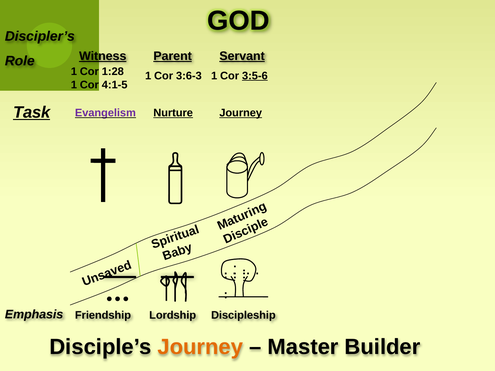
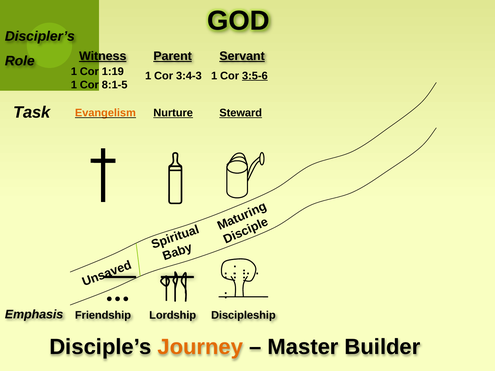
1:28: 1:28 -> 1:19 (113, 72)
3:6-3: 3:6-3 -> 3:4-3 (189, 76)
4:1-5: 4:1-5 -> 8:1-5 (115, 85)
Task underline: present -> none (32, 112)
Evangelism colour: purple -> orange (105, 113)
Journey: Journey -> Steward (241, 113)
